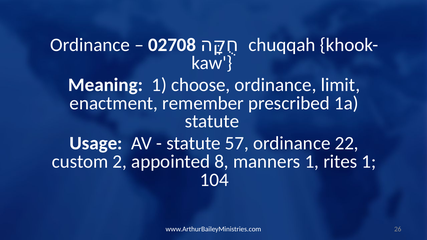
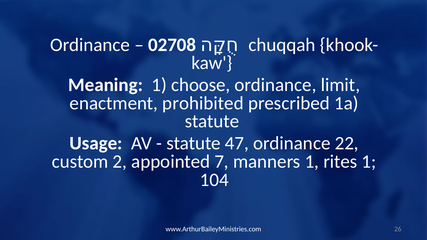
remember: remember -> prohibited (203, 103)
57: 57 -> 47 (237, 143)
8: 8 -> 7 (222, 162)
